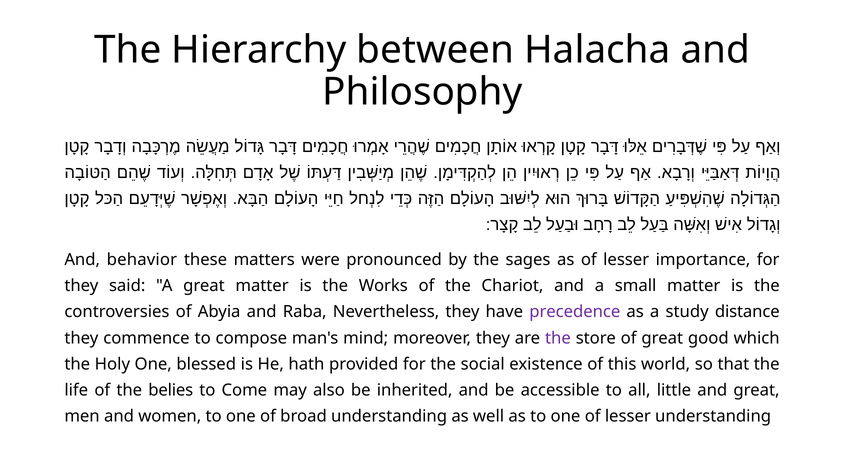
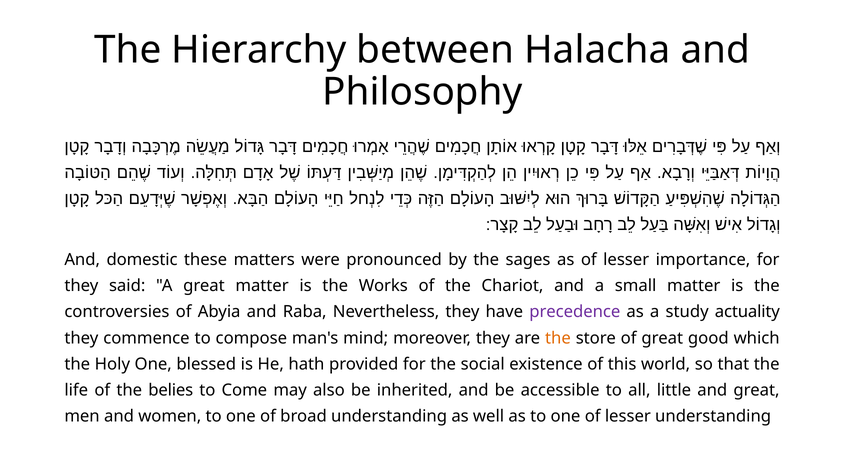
behavior: behavior -> domestic (142, 260)
distance: distance -> actuality (747, 312)
the colour: purple -> orange (558, 338)
